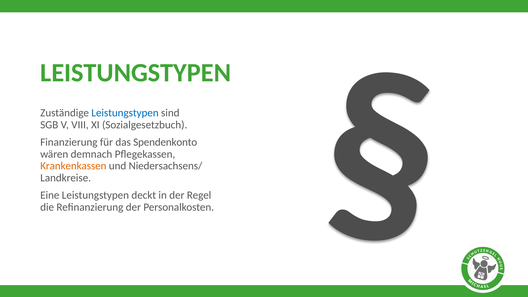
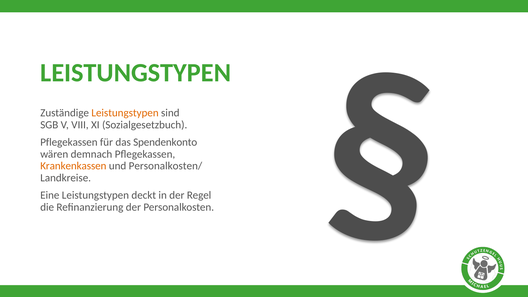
Leistungstypen colour: blue -> orange (125, 113)
Finanzierung: Finanzierung -> Pflegekassen (69, 142)
Niedersachsens/: Niedersachsens/ -> Personalkosten/ (165, 166)
